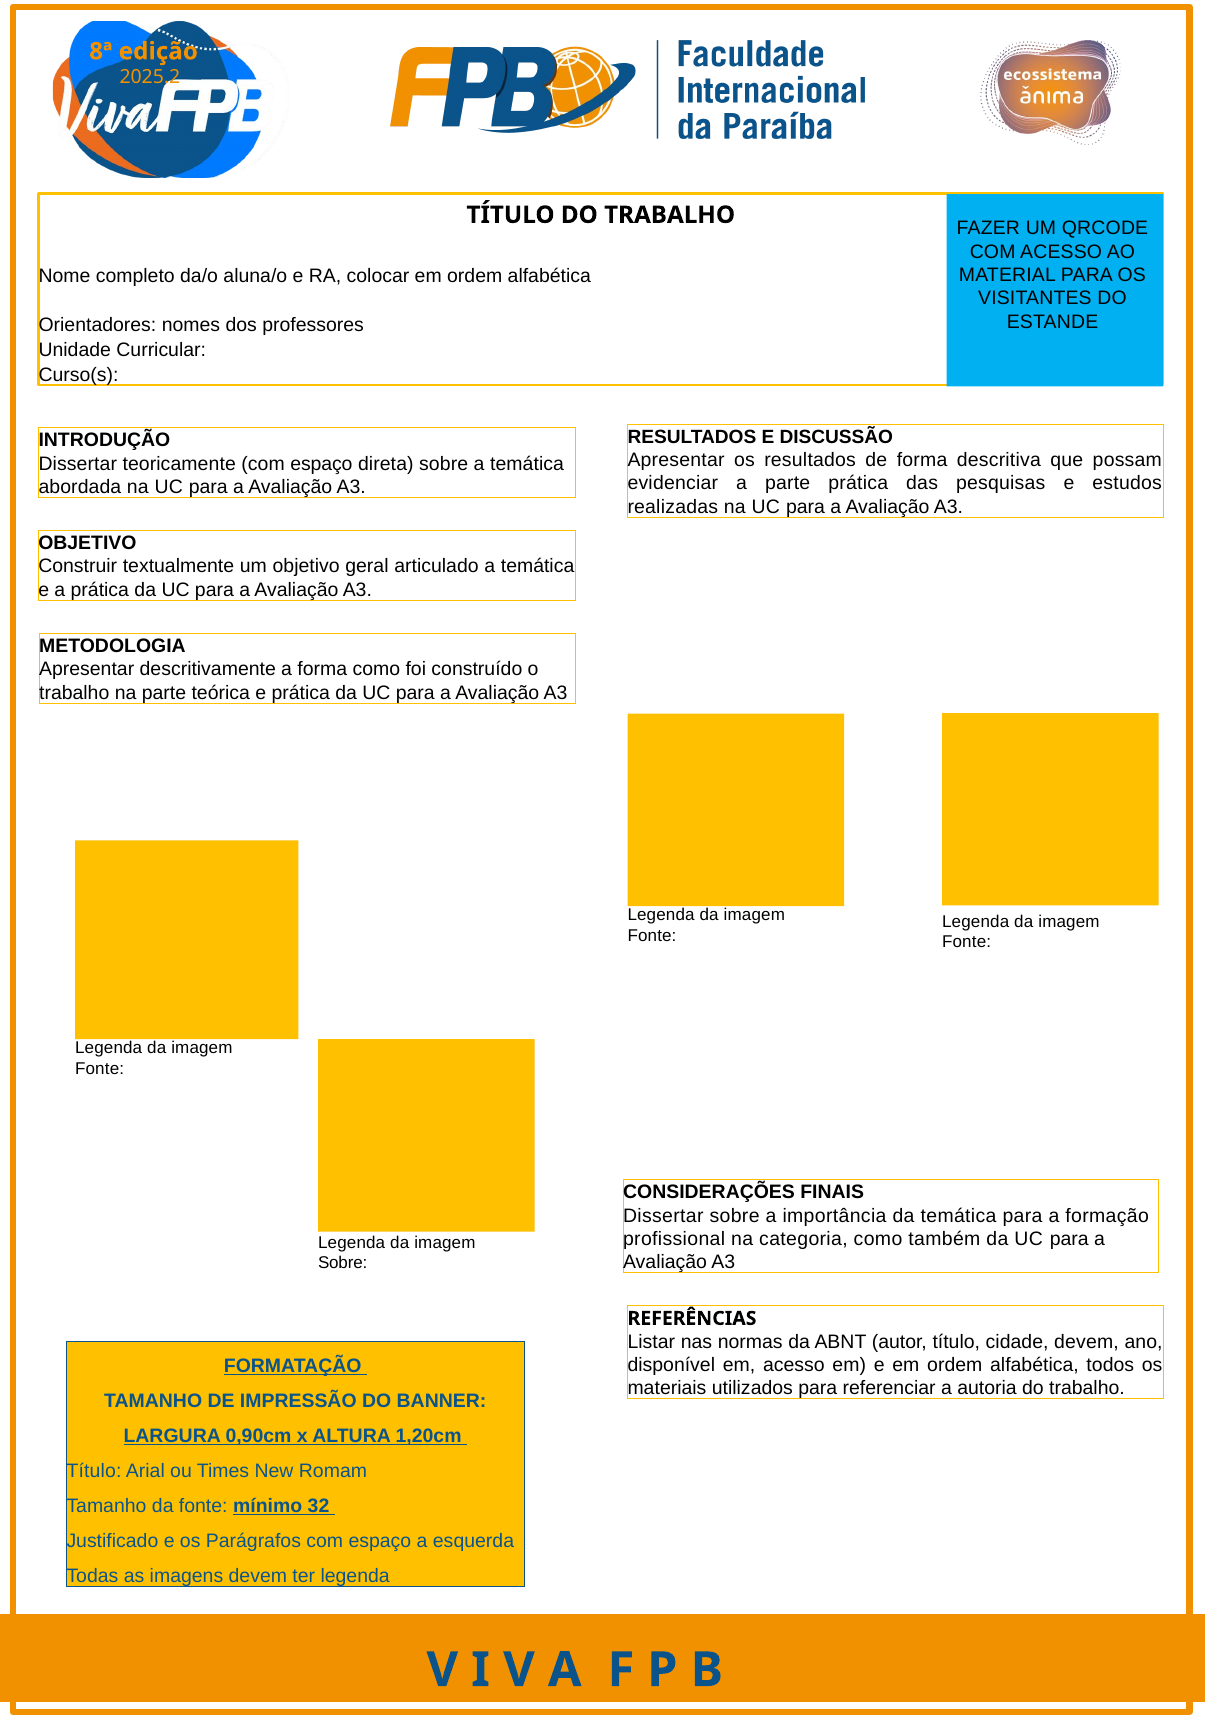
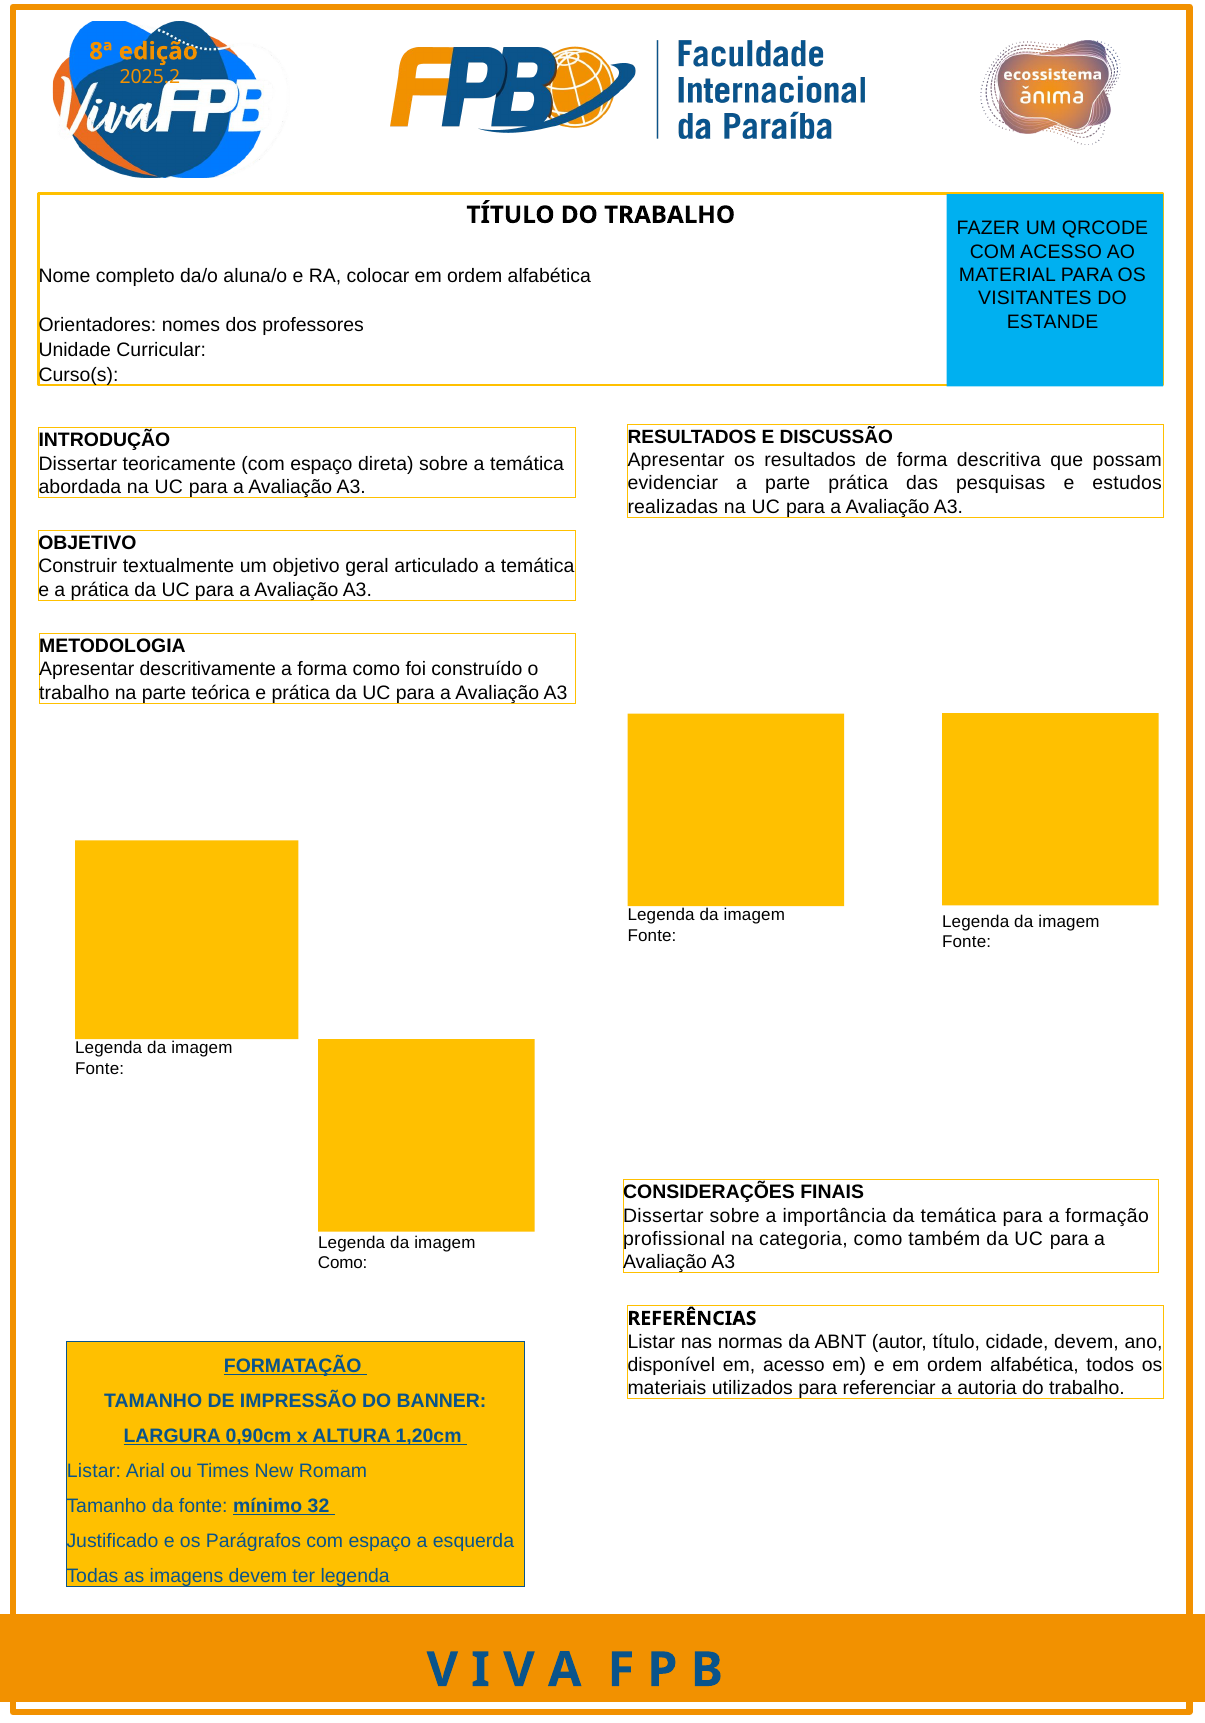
Sobre: Sobre -> Como (343, 1263)
Título: Título -> Listar (94, 1471)
